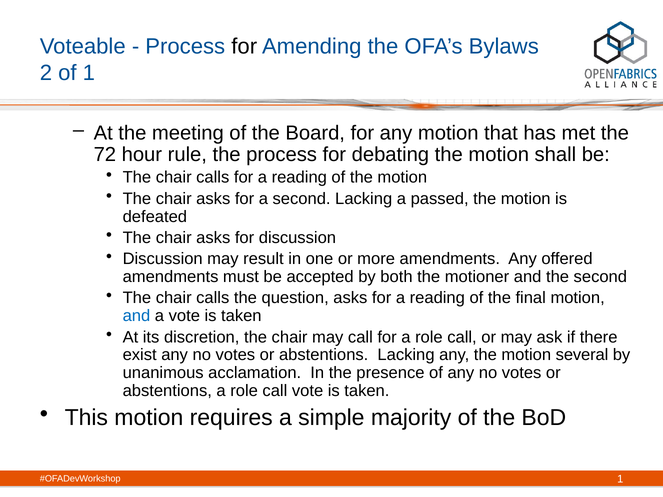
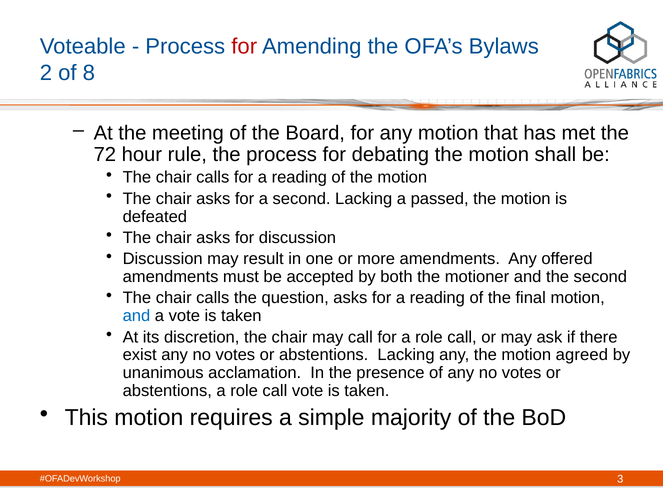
for colour: black -> red (244, 46)
of 1: 1 -> 8 (89, 73)
several: several -> agreed (582, 355)
1: 1 -> 3 (620, 479)
